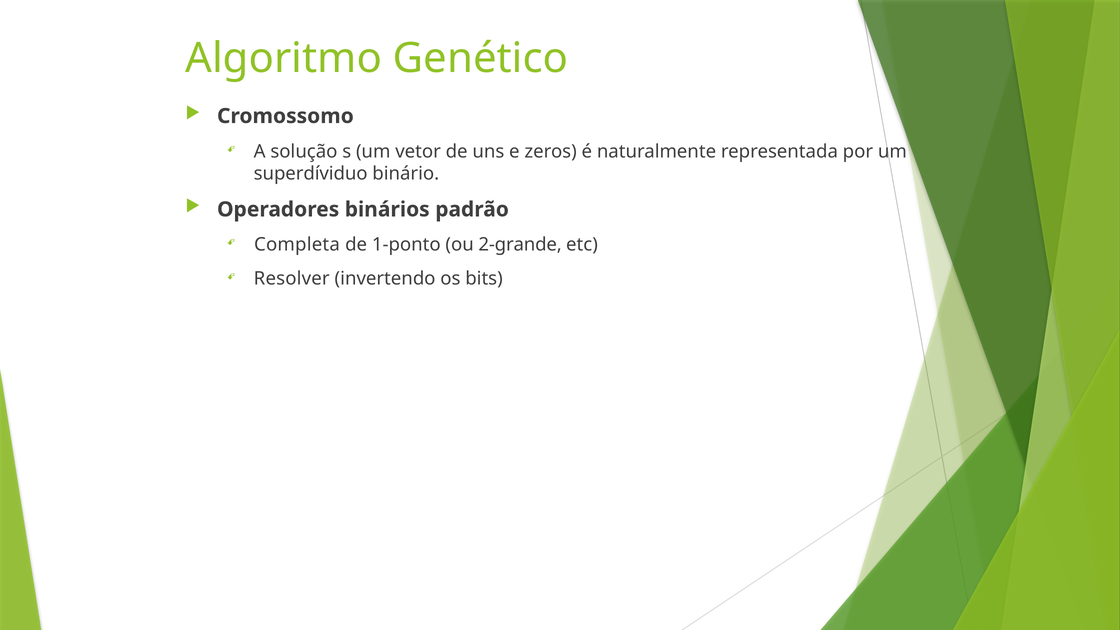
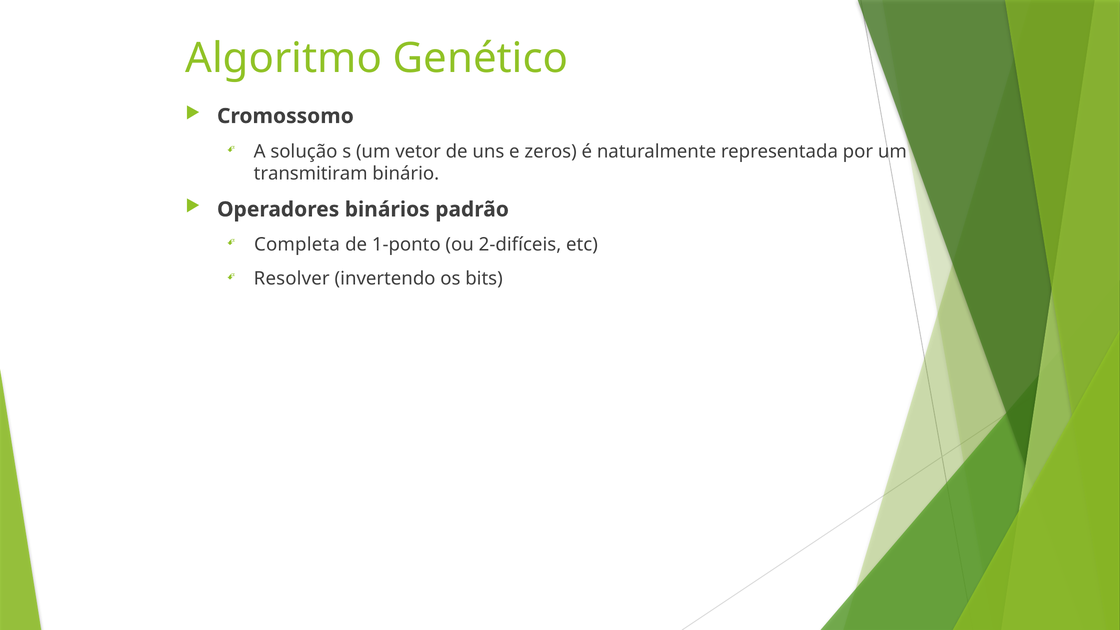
superdíviduo: superdíviduo -> transmitiram (311, 174)
2-grande: 2-grande -> 2-difíceis (520, 245)
